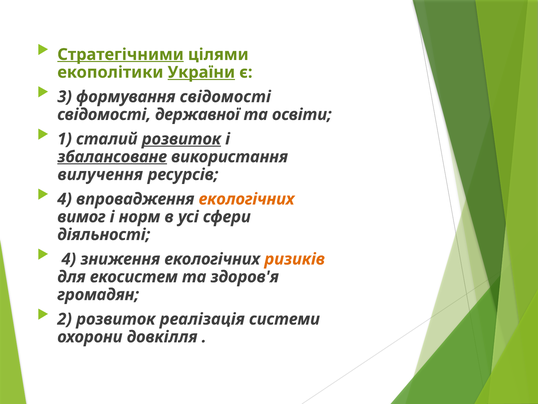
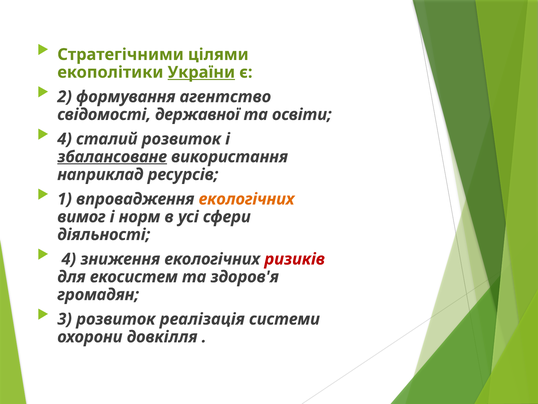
Стратегічними underline: present -> none (121, 54)
3: 3 -> 2 (65, 97)
формування свідомості: свідомості -> агентство (225, 97)
1: 1 -> 4 (65, 139)
розвиток underline: present -> none (181, 139)
вилучення: вилучення -> наприклад (100, 174)
4: 4 -> 1 (65, 199)
ризиків colour: orange -> red (295, 259)
2: 2 -> 3 (65, 319)
